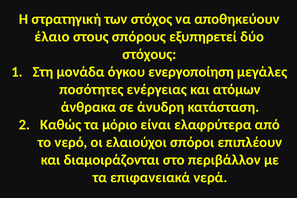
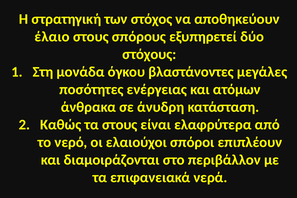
ενεργοποίηση: ενεργοποίηση -> βλαστάνοντες (191, 72)
τα μόριο: μόριο -> στους (120, 125)
